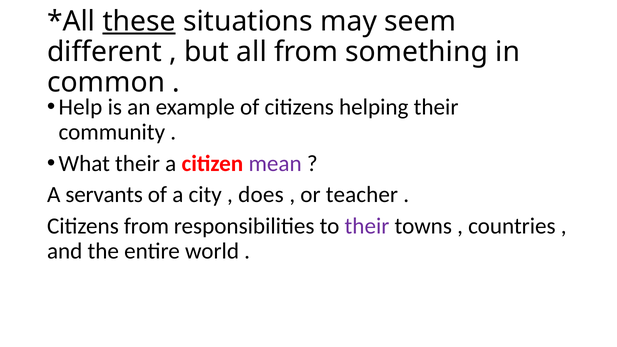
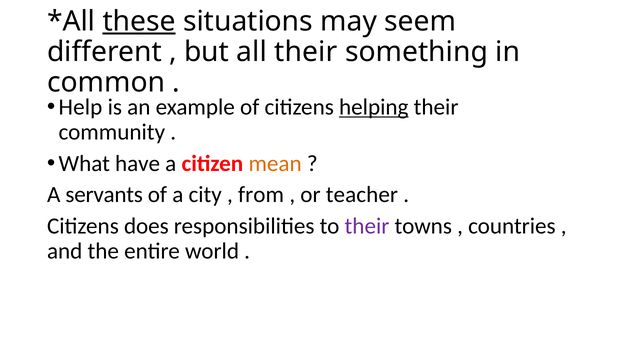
all from: from -> their (306, 52)
helping underline: none -> present (374, 107)
What their: their -> have (138, 163)
mean colour: purple -> orange (275, 163)
does: does -> from (261, 195)
Citizens from: from -> does (146, 226)
